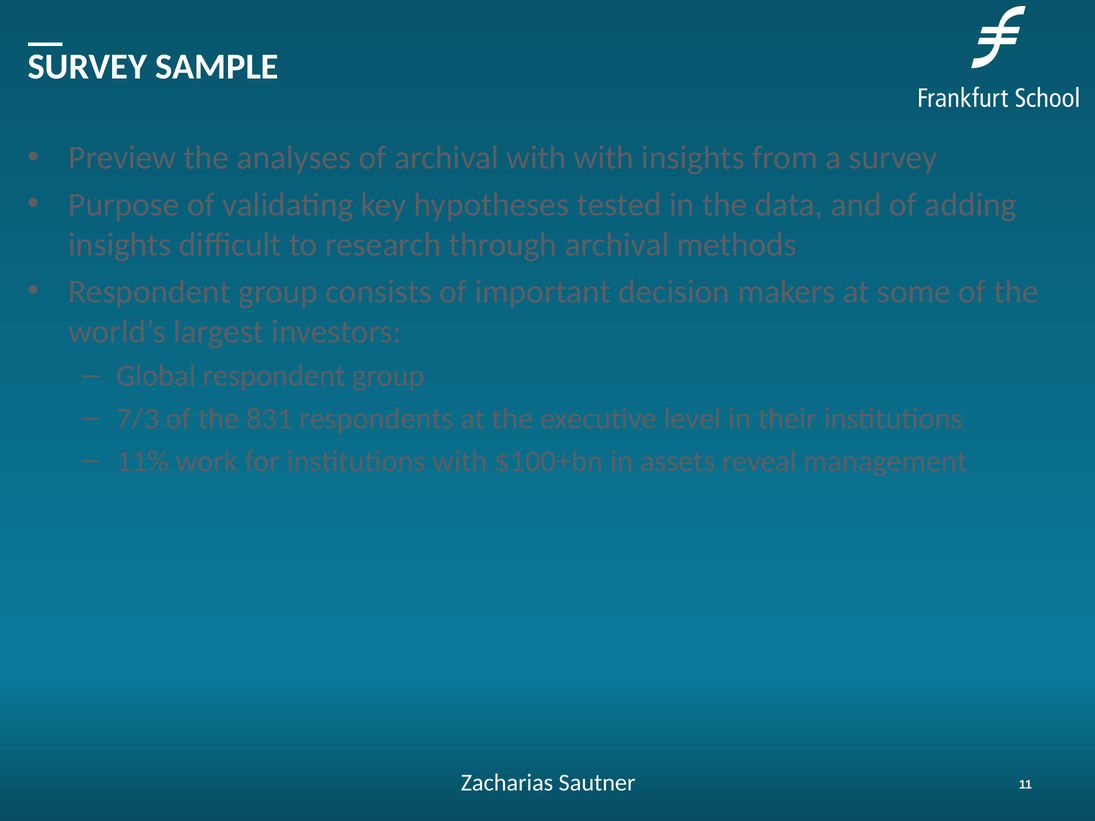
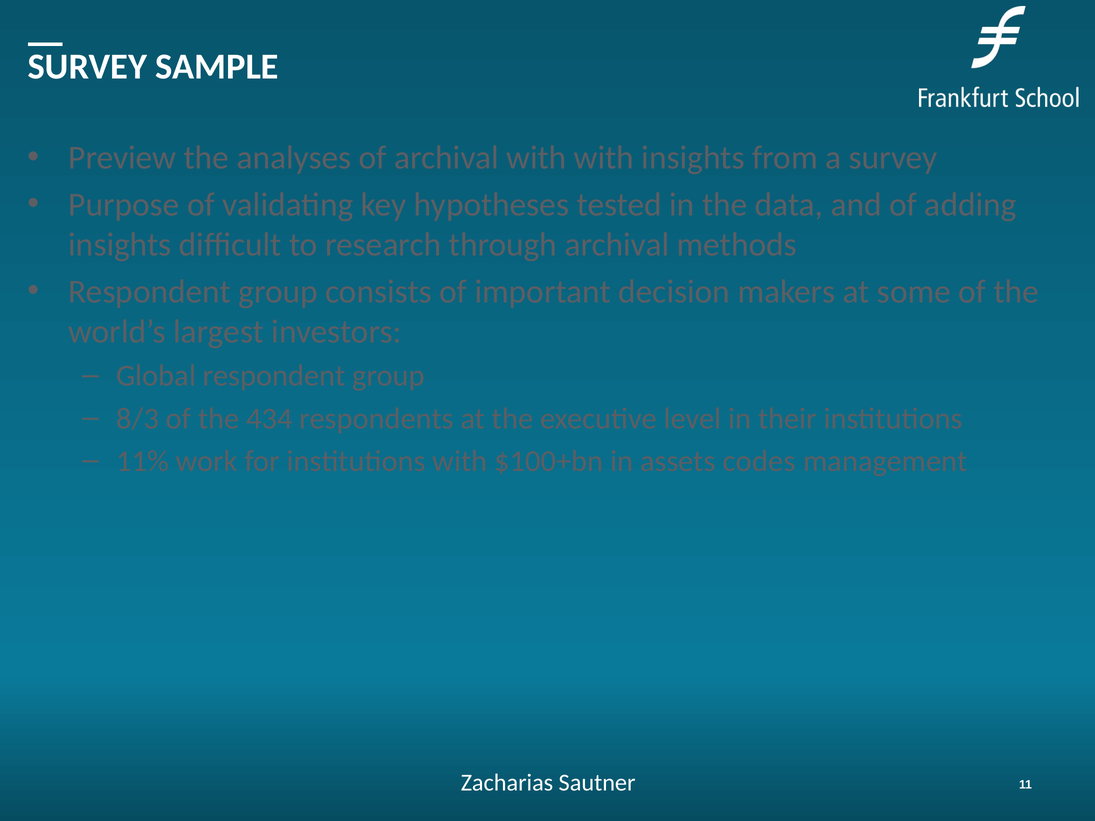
7/3: 7/3 -> 8/3 (138, 419)
831: 831 -> 434 (269, 419)
reveal: reveal -> codes (759, 461)
